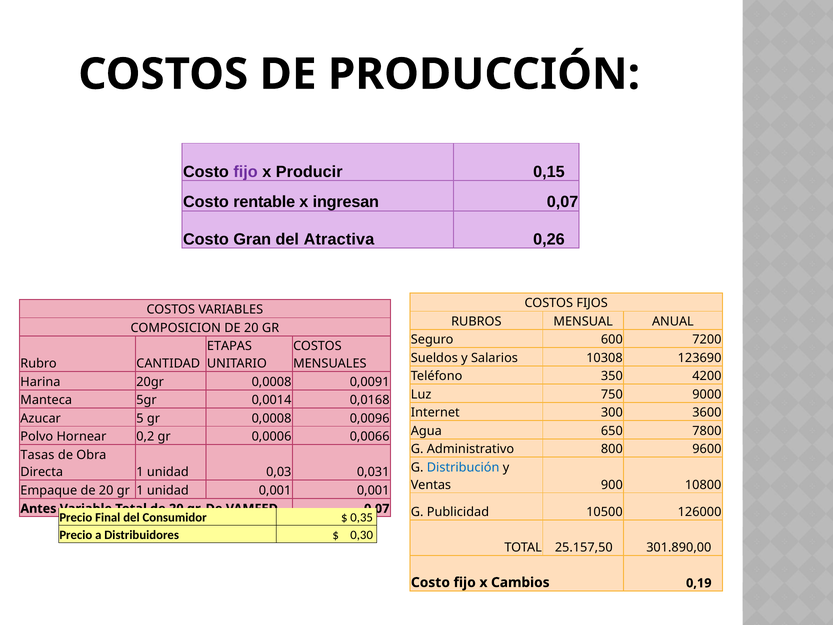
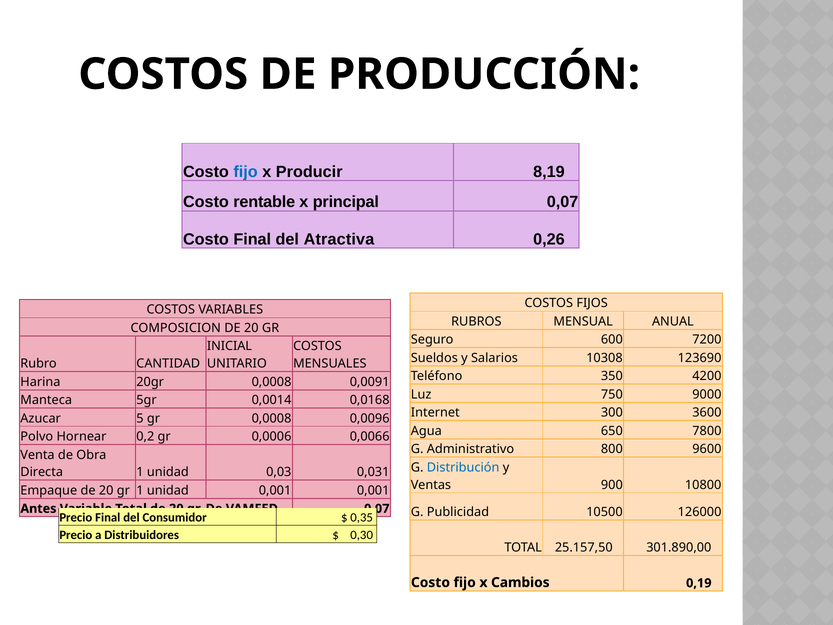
fijo colour: purple -> blue (246, 172)
0,15: 0,15 -> 8,19 (549, 172)
ingresan: ingresan -> principal (346, 202)
Costo Gran: Gran -> Final (252, 239)
ETAPAS: ETAPAS -> INICIAL (229, 346)
Tasas: Tasas -> Venta (37, 455)
